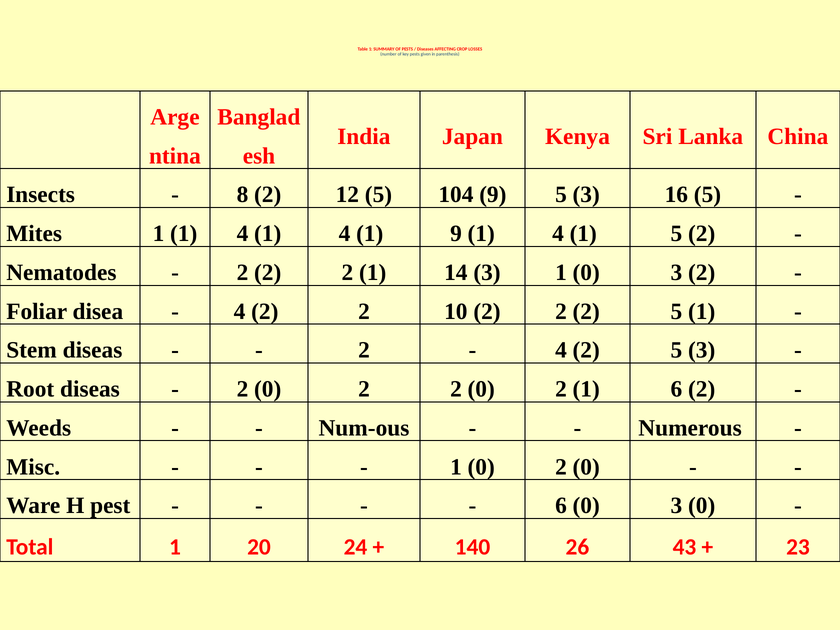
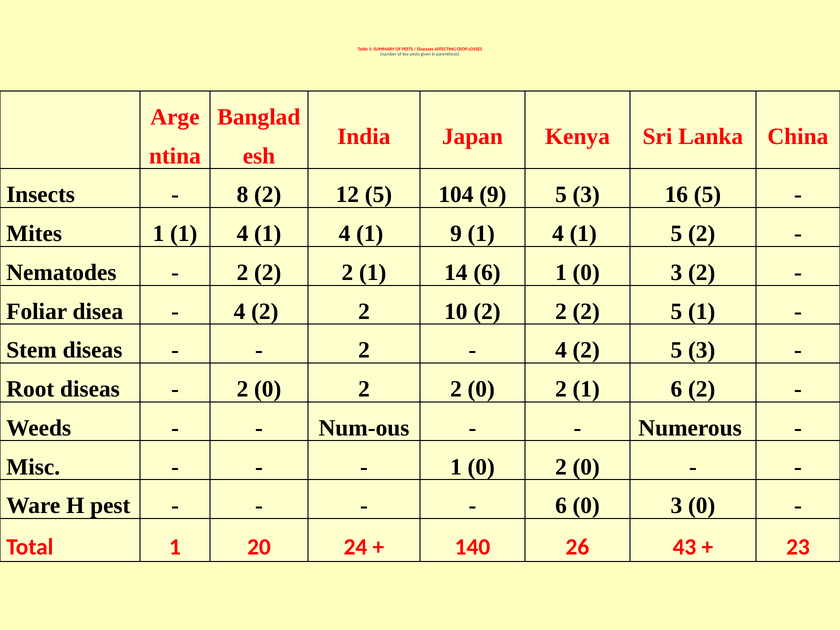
14 3: 3 -> 6 (487, 273)
